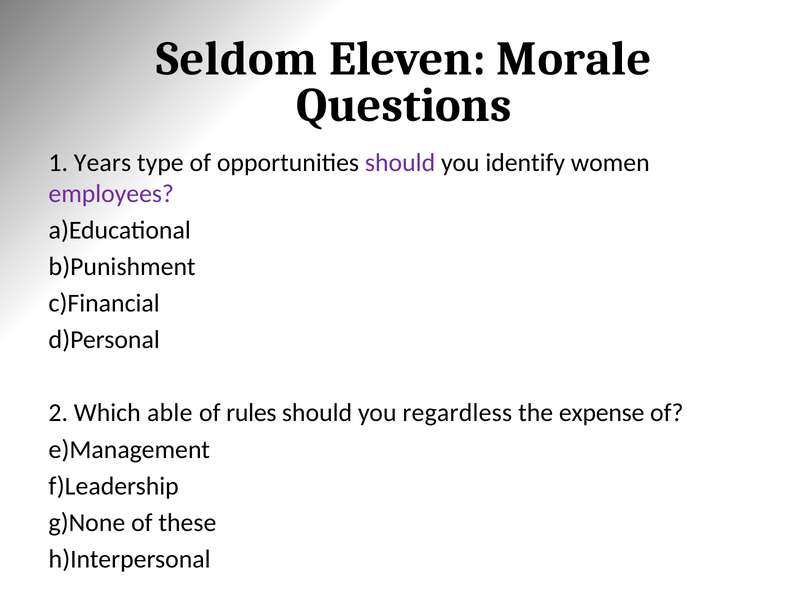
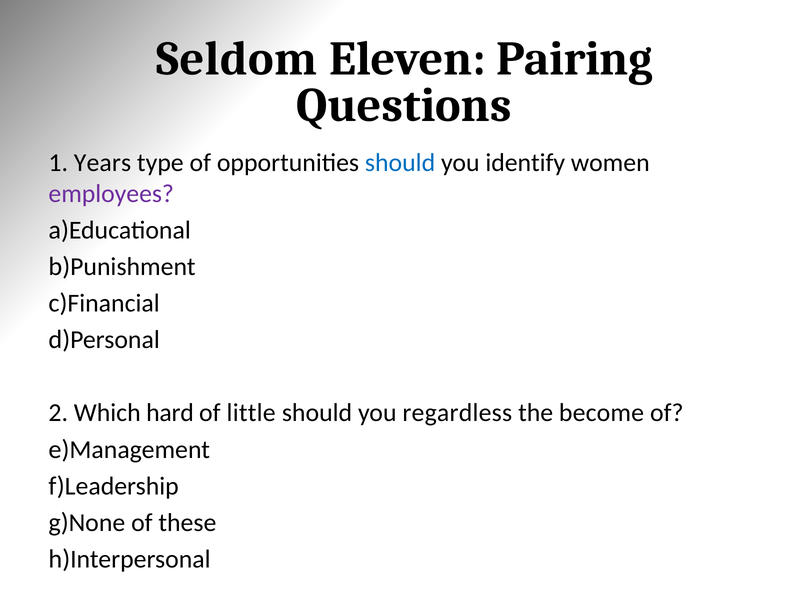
Morale: Morale -> Pairing (574, 59)
should colour: purple -> blue (400, 163)
able: able -> hard (170, 413)
rules: rules -> little (251, 413)
expense: expense -> become (602, 413)
